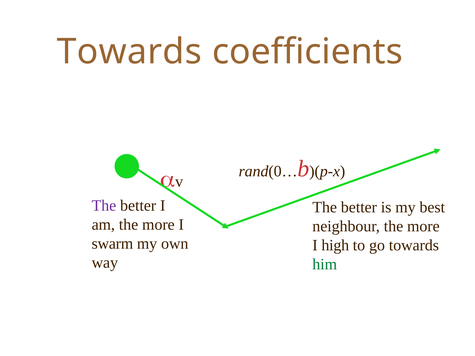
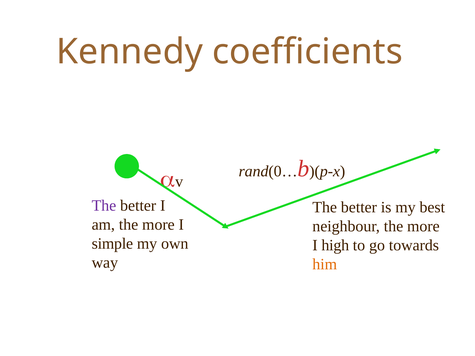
Towards: Towards -> Kennedy (130, 52)
swarm: swarm -> simple (112, 244)
him colour: green -> orange (325, 264)
